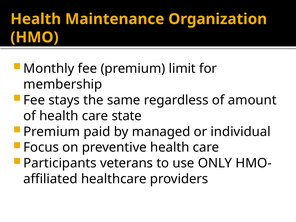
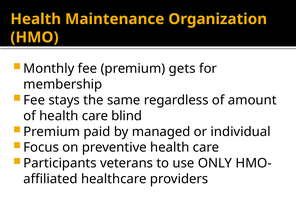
limit: limit -> gets (182, 69)
state: state -> blind (127, 116)
